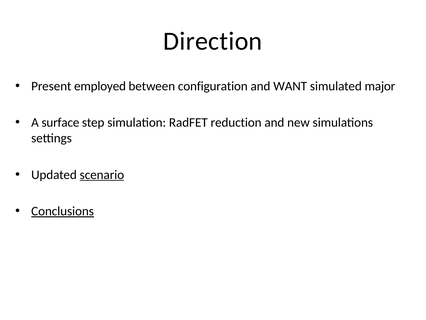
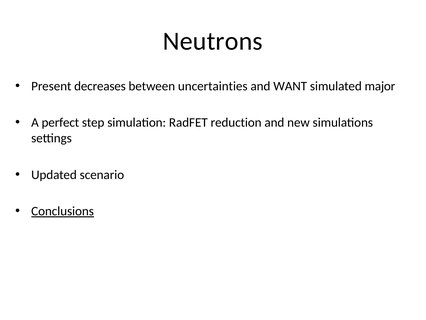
Direction: Direction -> Neutrons (213, 41)
employed: employed -> decreases (100, 86)
configuration: configuration -> uncertainties (213, 86)
surface: surface -> perfect (60, 122)
scenario underline: present -> none (102, 174)
